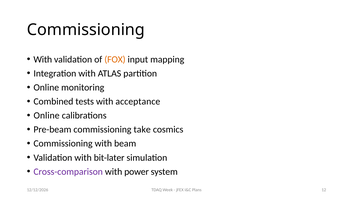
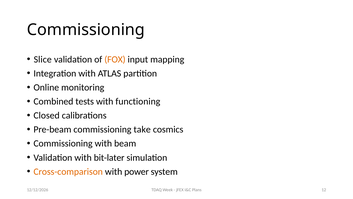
With: With -> Slice (43, 59)
acceptance: acceptance -> functioning (138, 101)
Online: Online -> Closed (47, 115)
Cross-comparison colour: purple -> orange (68, 171)
